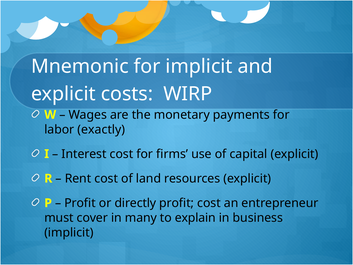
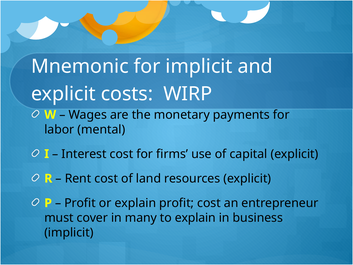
exactly: exactly -> mental (101, 129)
or directly: directly -> explain (135, 203)
